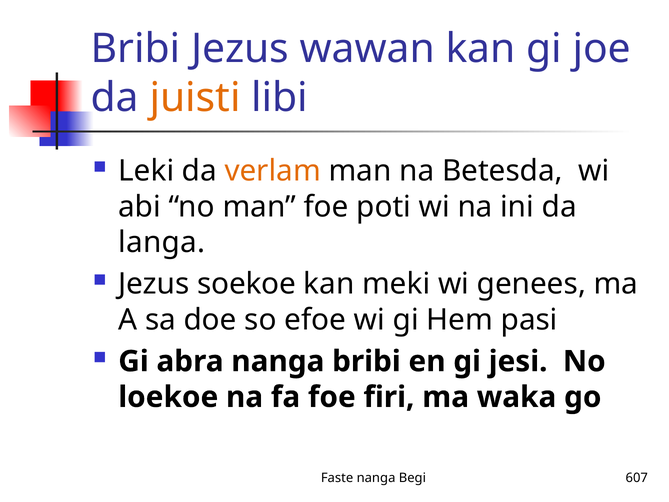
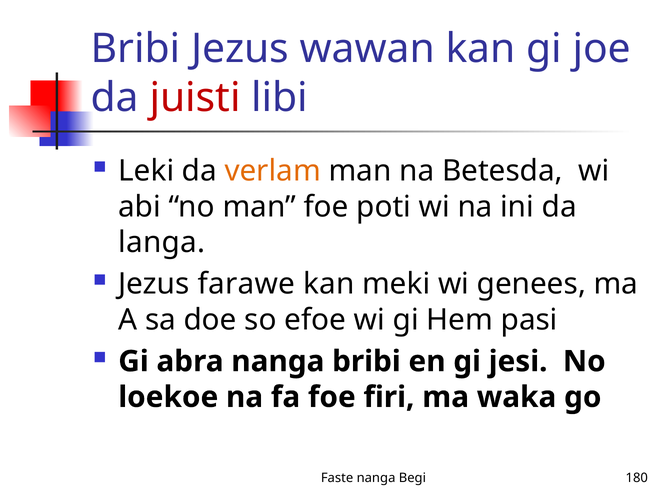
juisti colour: orange -> red (195, 98)
soekoe: soekoe -> farawe (246, 284)
607: 607 -> 180 (637, 478)
